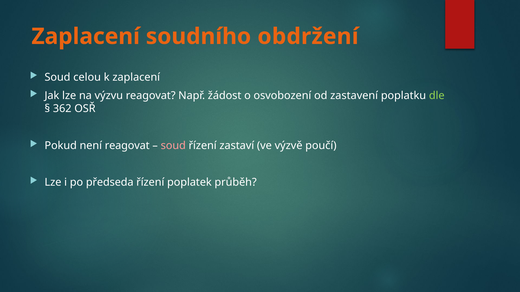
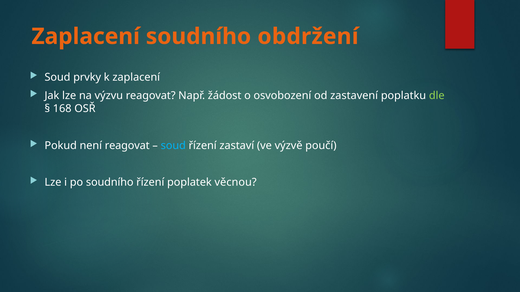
celou: celou -> prvky (87, 77)
362: 362 -> 168 (62, 109)
soud colour: pink -> light blue (173, 146)
po předseda: předseda -> soudního (110, 183)
průběh: průběh -> věcnou (236, 183)
